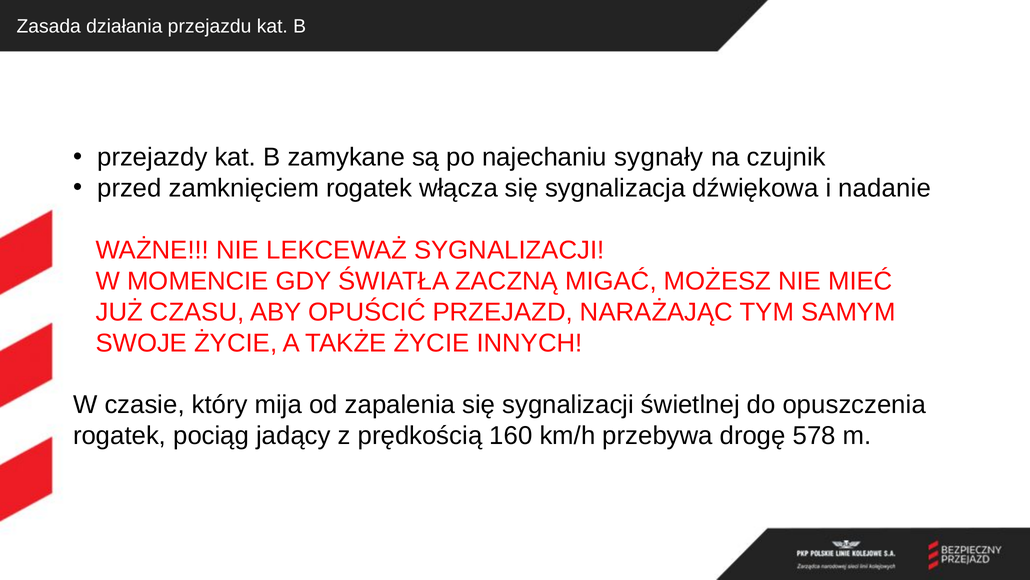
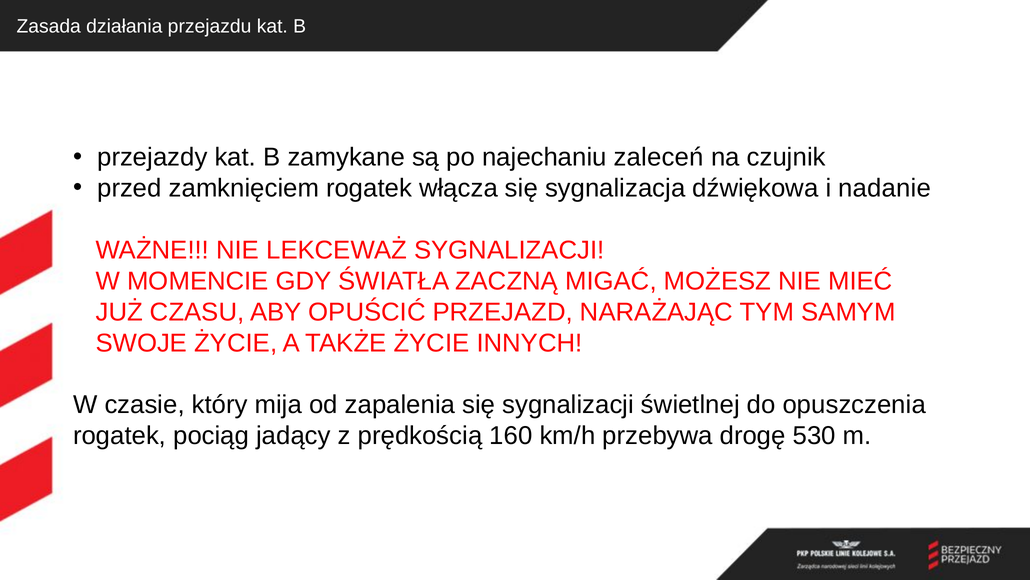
sygnały: sygnały -> zaleceń (659, 157)
578: 578 -> 530 (814, 435)
